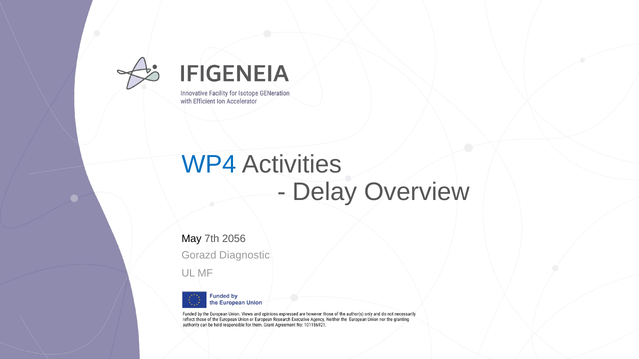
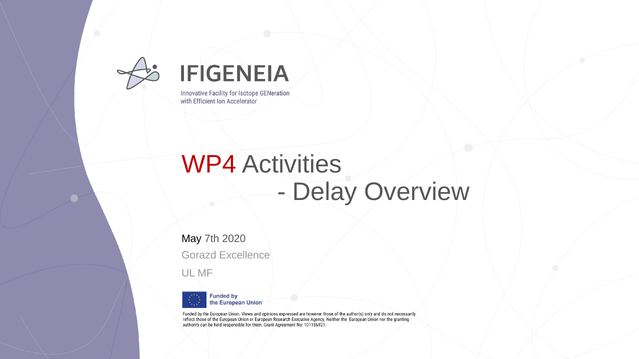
WP4 colour: blue -> red (209, 165)
2056: 2056 -> 2020 (234, 239)
Diagnostic: Diagnostic -> Excellence (245, 255)
